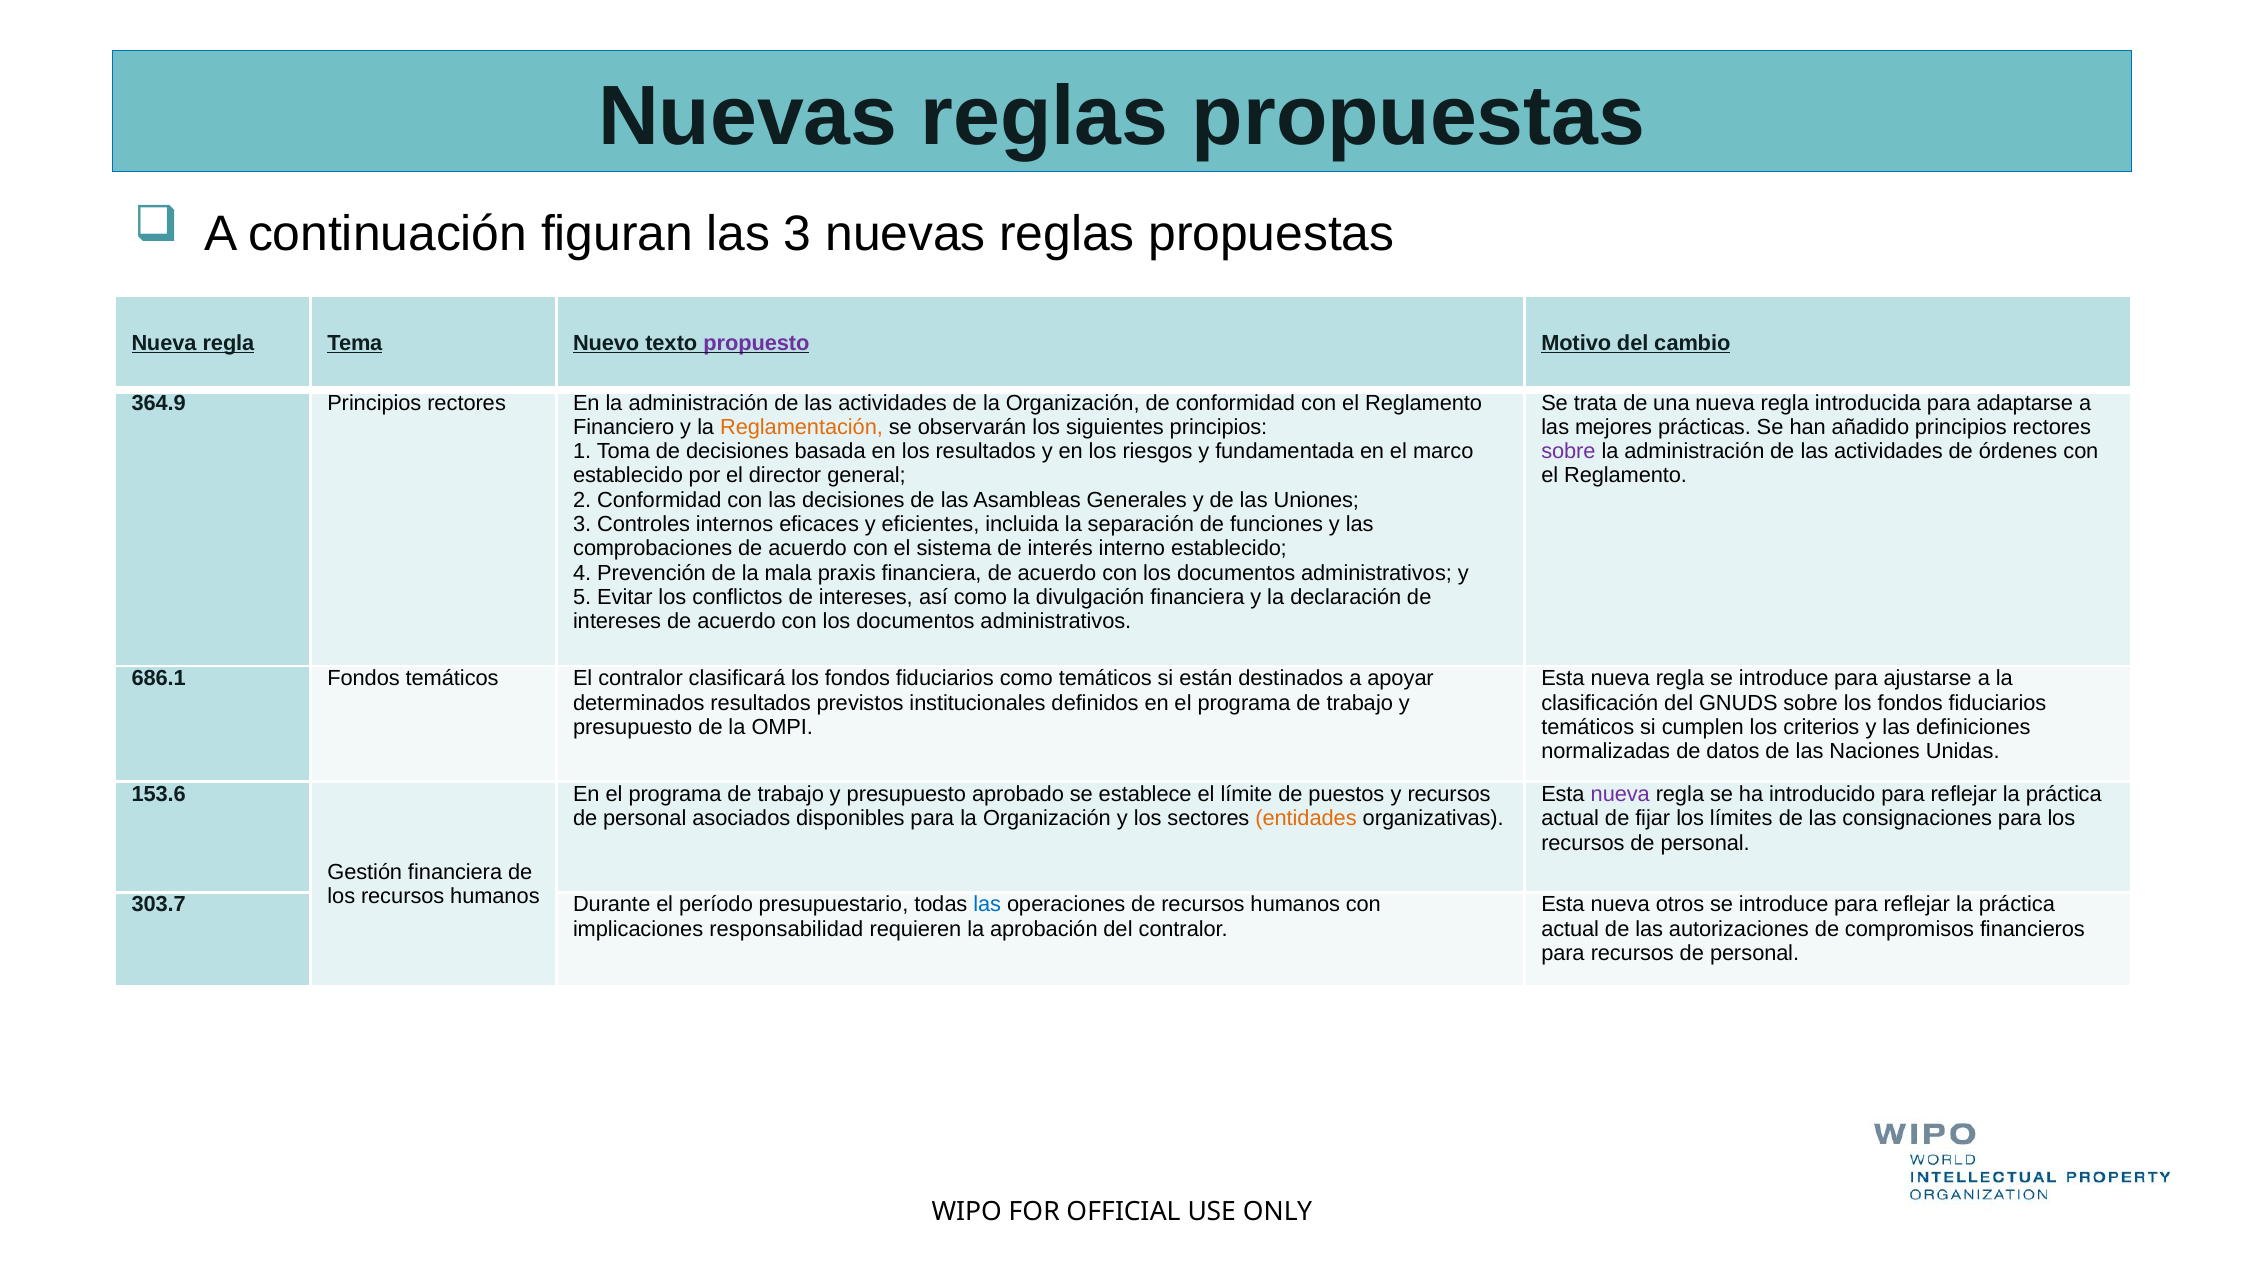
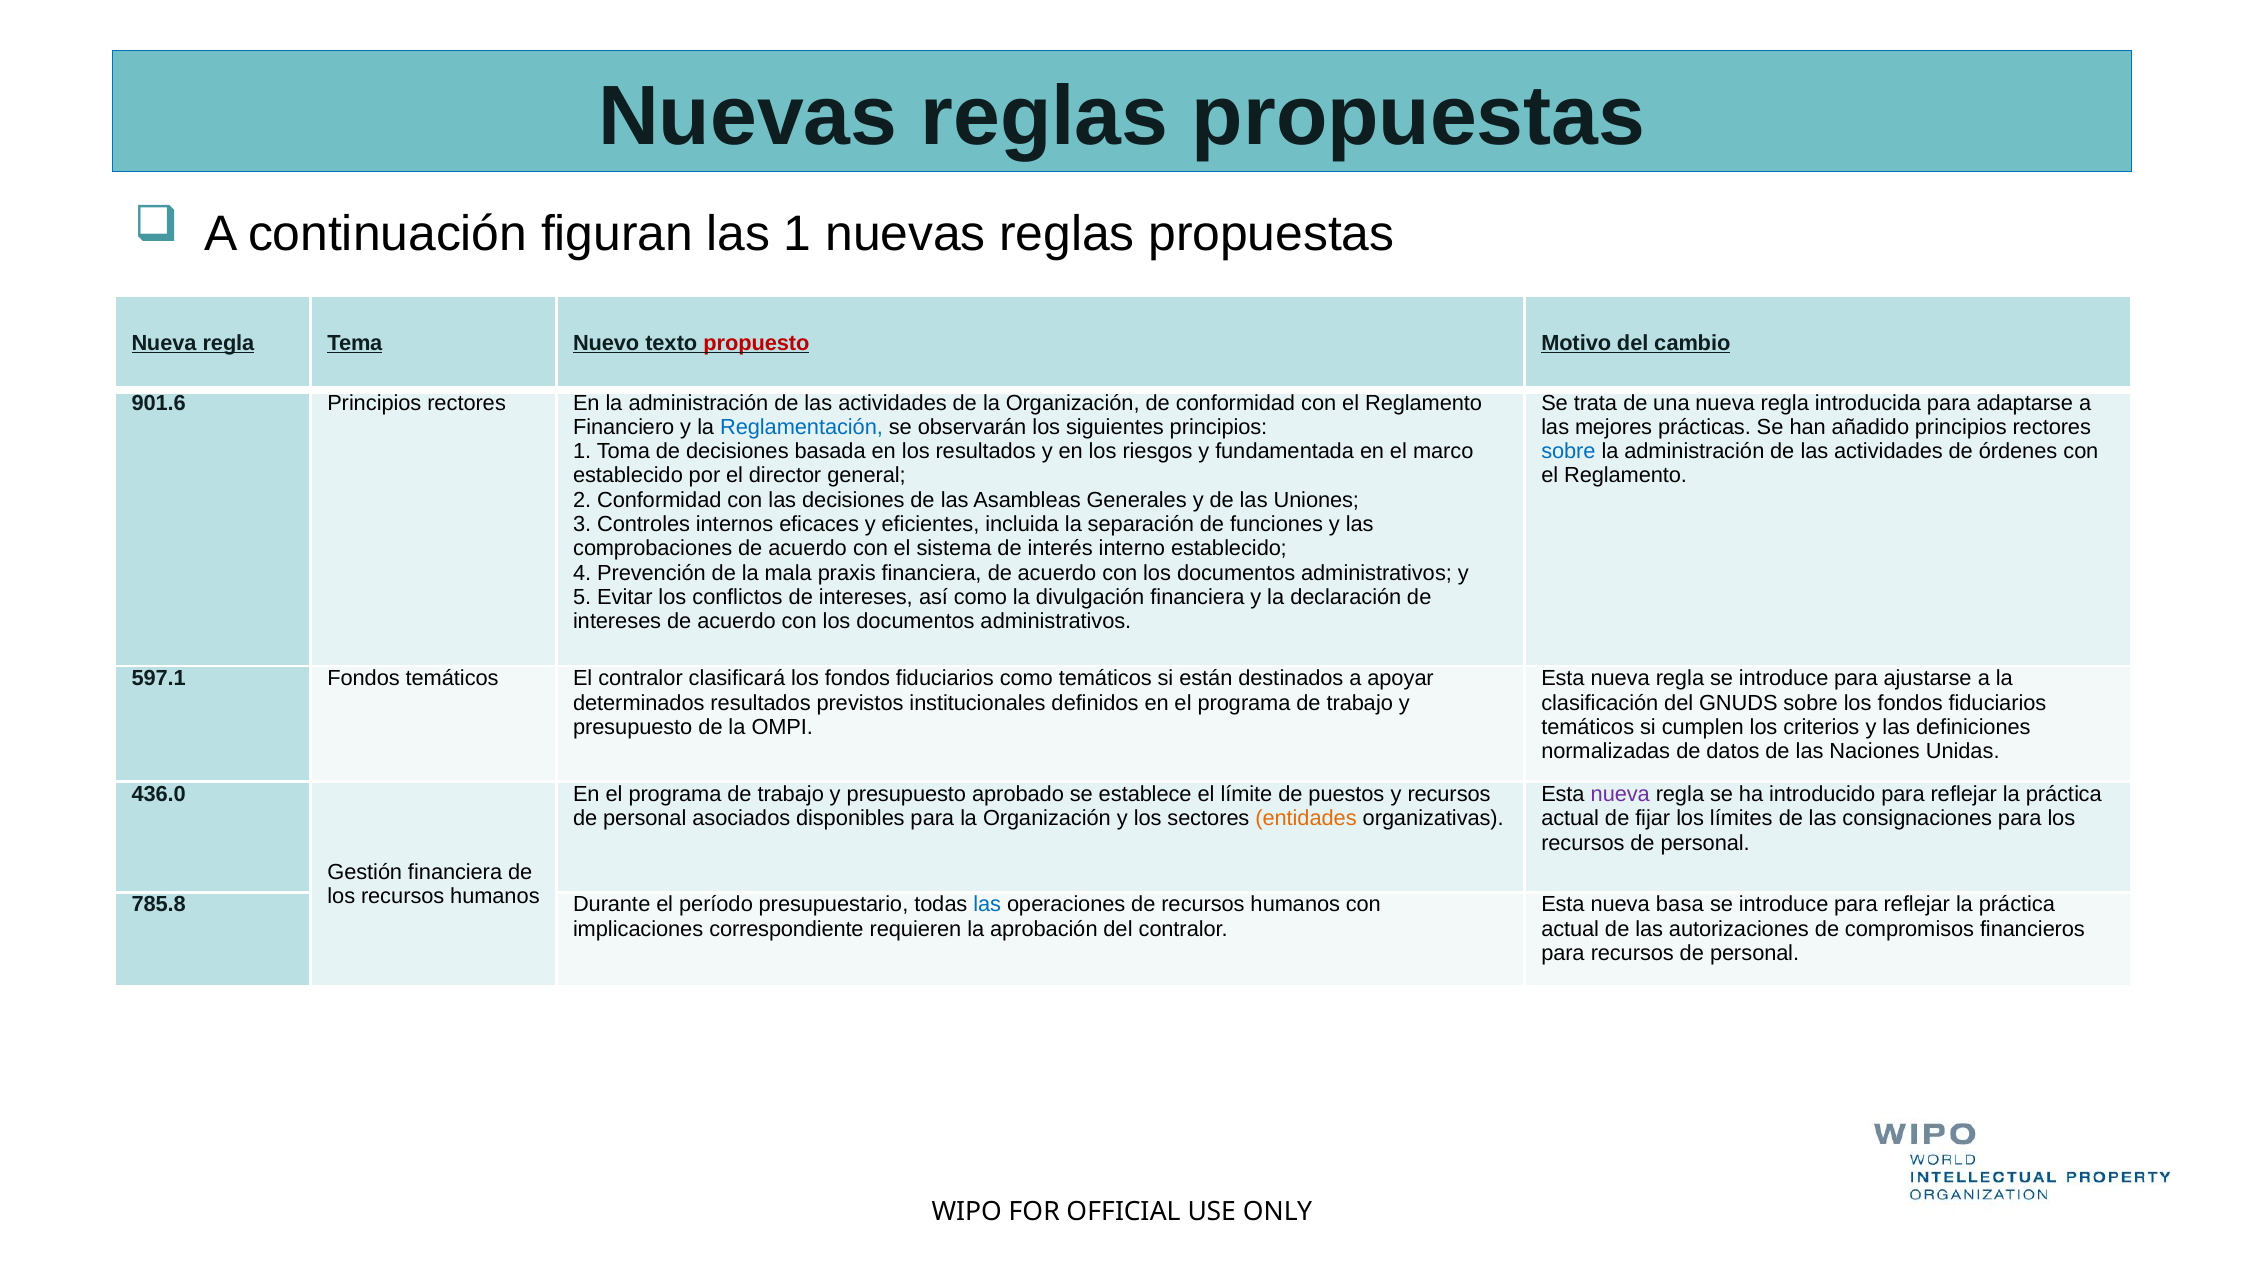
las 3: 3 -> 1 (798, 234)
propuesto colour: purple -> red (756, 343)
364.9: 364.9 -> 901.6 (159, 403)
Reglamentación colour: orange -> blue (802, 427)
sobre colour: purple -> blue (1568, 451)
686.1: 686.1 -> 597.1 (159, 679)
153.6: 153.6 -> 436.0 (159, 795)
303.7: 303.7 -> 785.8 (159, 905)
otros: otros -> basa (1680, 905)
responsabilidad: responsabilidad -> correspondiente (786, 929)
